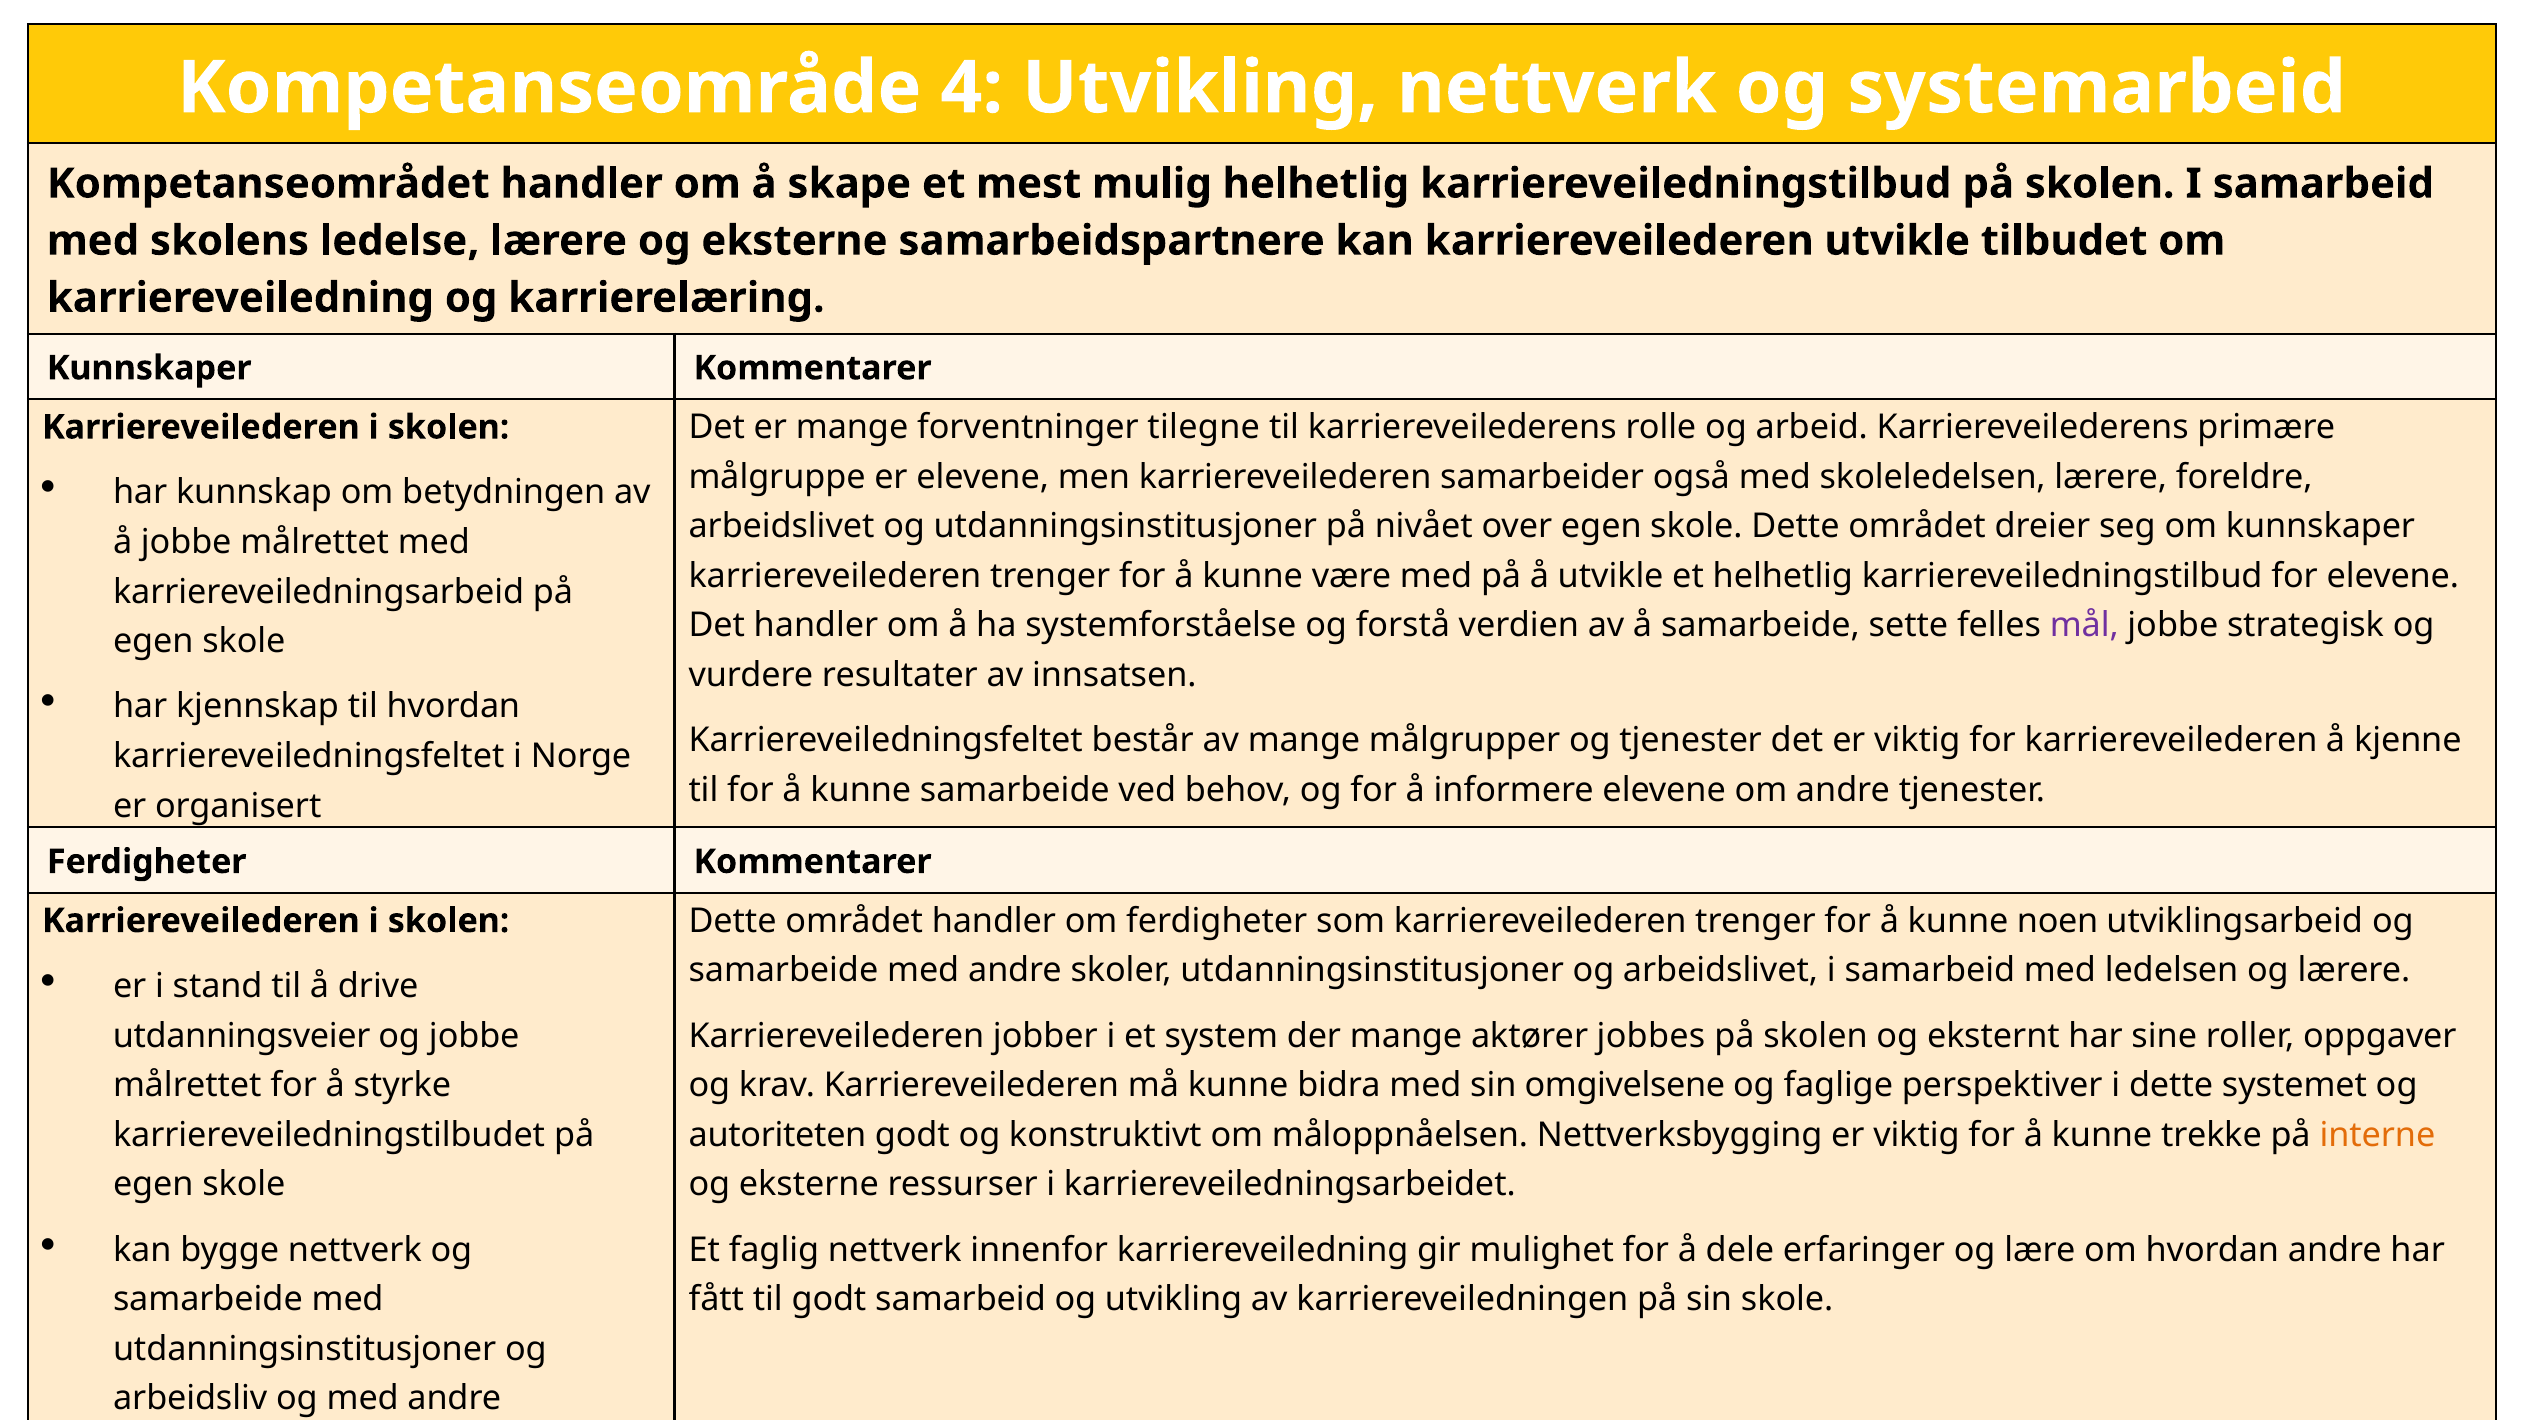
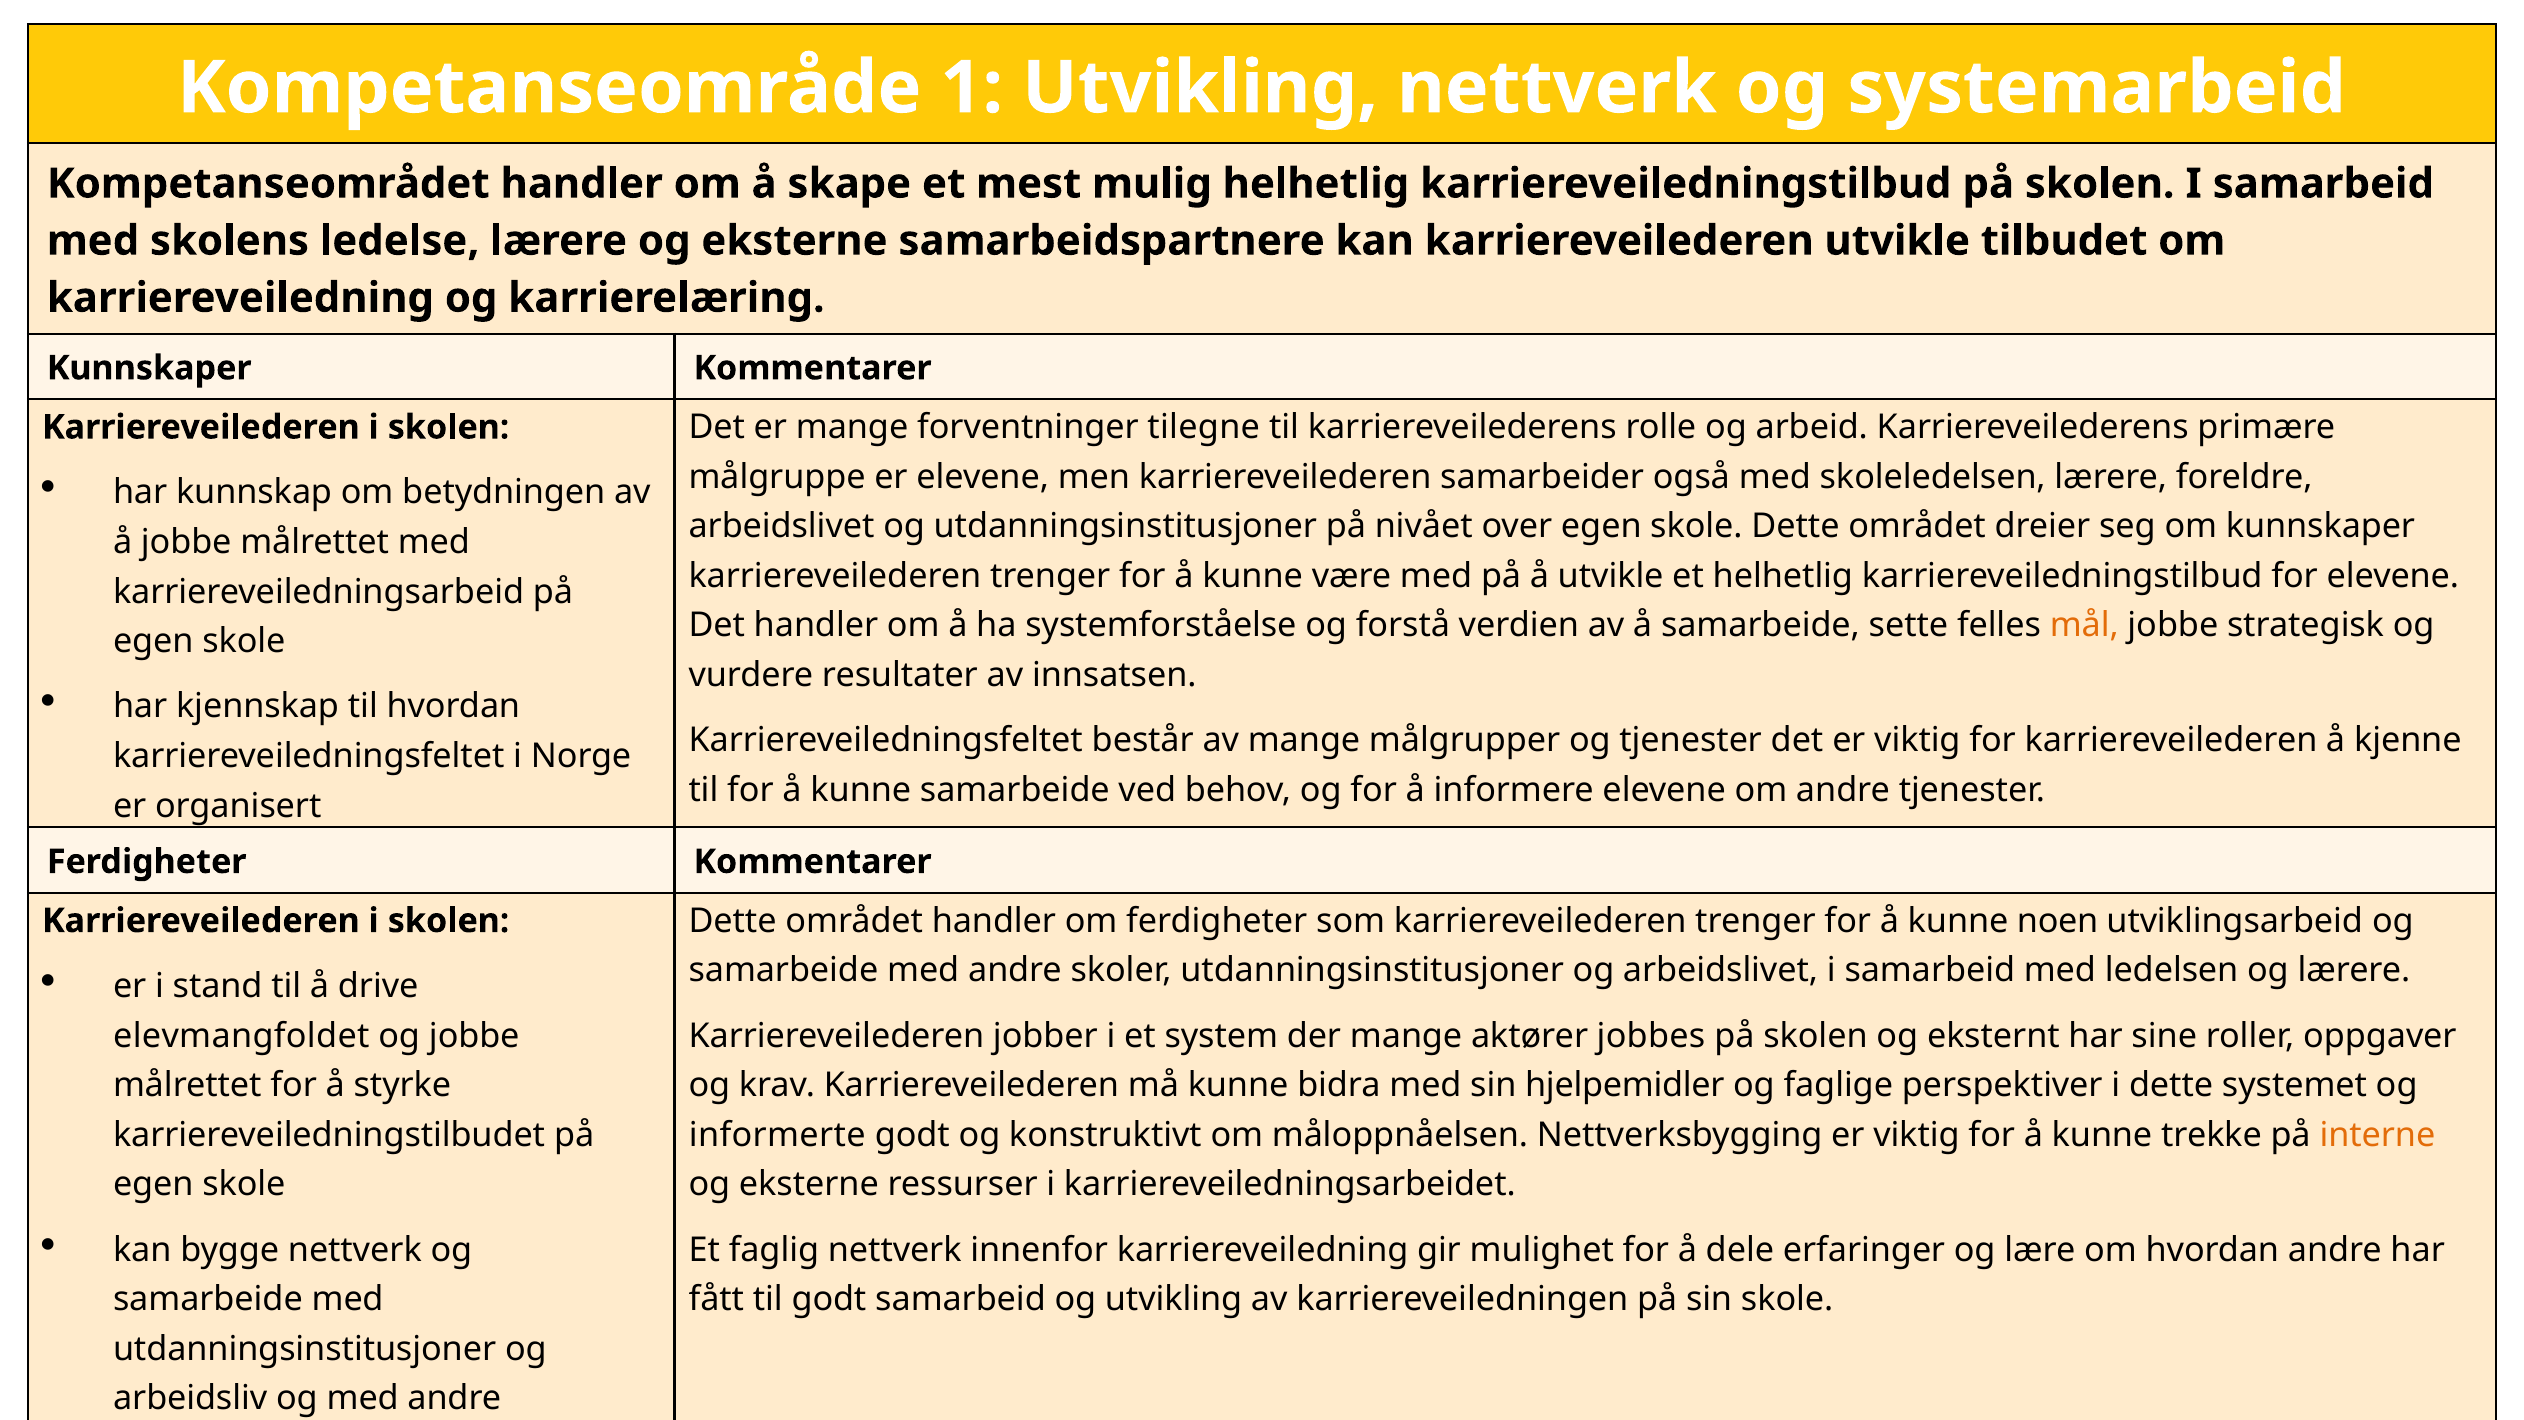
4: 4 -> 1 (972, 88)
mål colour: purple -> orange (2084, 625)
utdanningsveier: utdanningsveier -> elevmangfoldet (241, 1036)
omgivelsene: omgivelsene -> hjelpemidler (1625, 1085)
autoriteten: autoriteten -> informerte (777, 1135)
